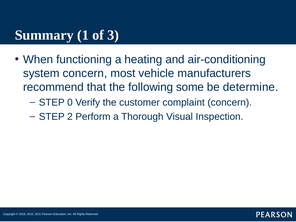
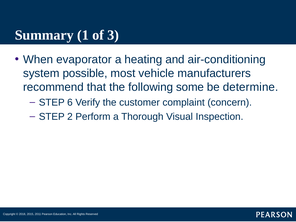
functioning: functioning -> evaporator (84, 60)
system concern: concern -> possible (85, 73)
0: 0 -> 6 (70, 102)
